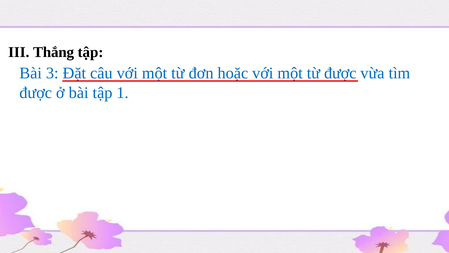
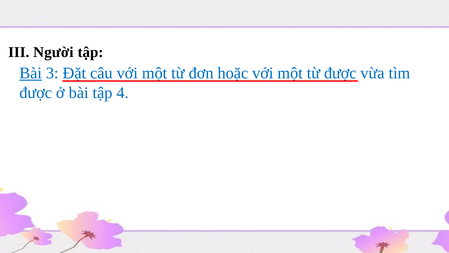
Thắng: Thắng -> Người (53, 52)
Bài underline: none -> present (31, 73)
1: 1 -> 4 (123, 92)
